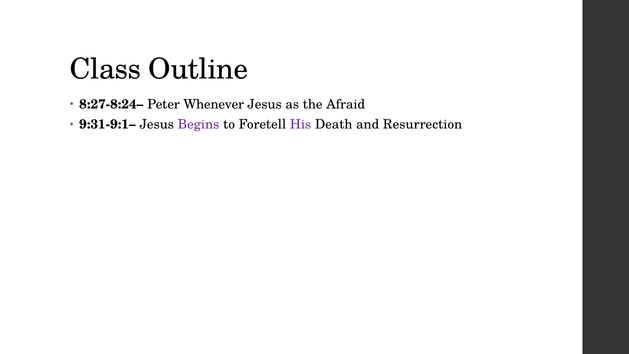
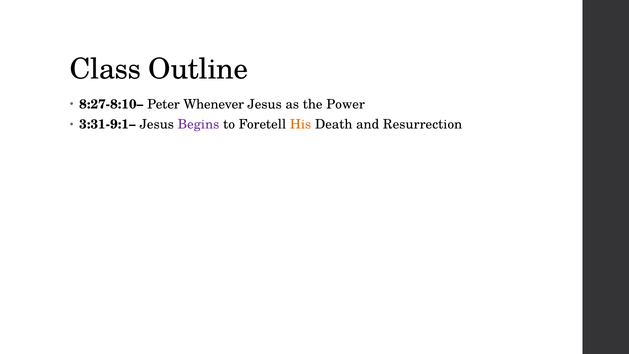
8:27-8:24–: 8:27-8:24– -> 8:27-8:10– (111, 104)
Afraid: Afraid -> Power (346, 104)
9:31-9:1–: 9:31-9:1– -> 3:31-9:1– (107, 125)
His colour: purple -> orange (301, 125)
